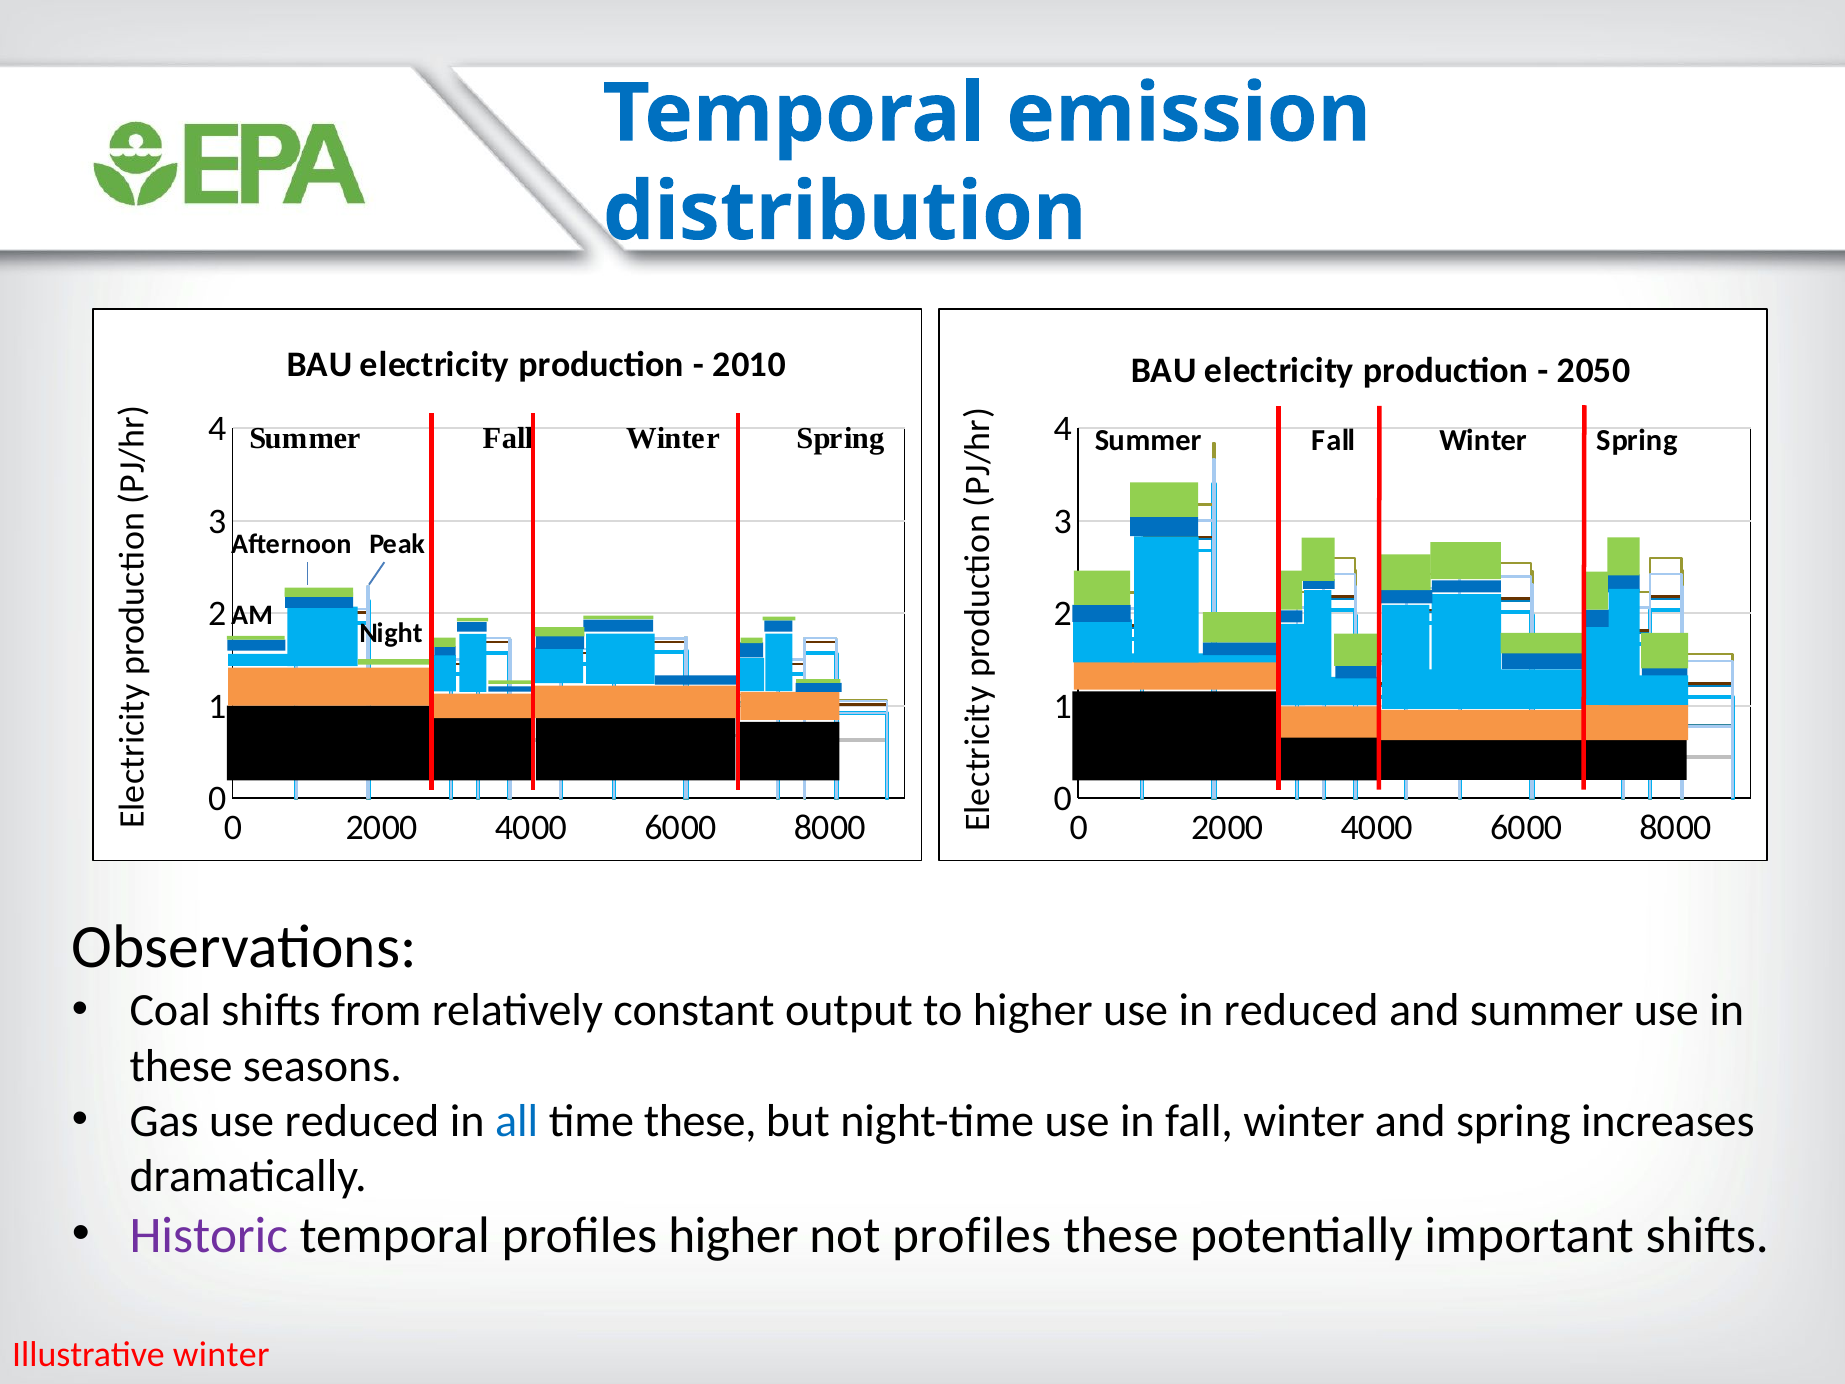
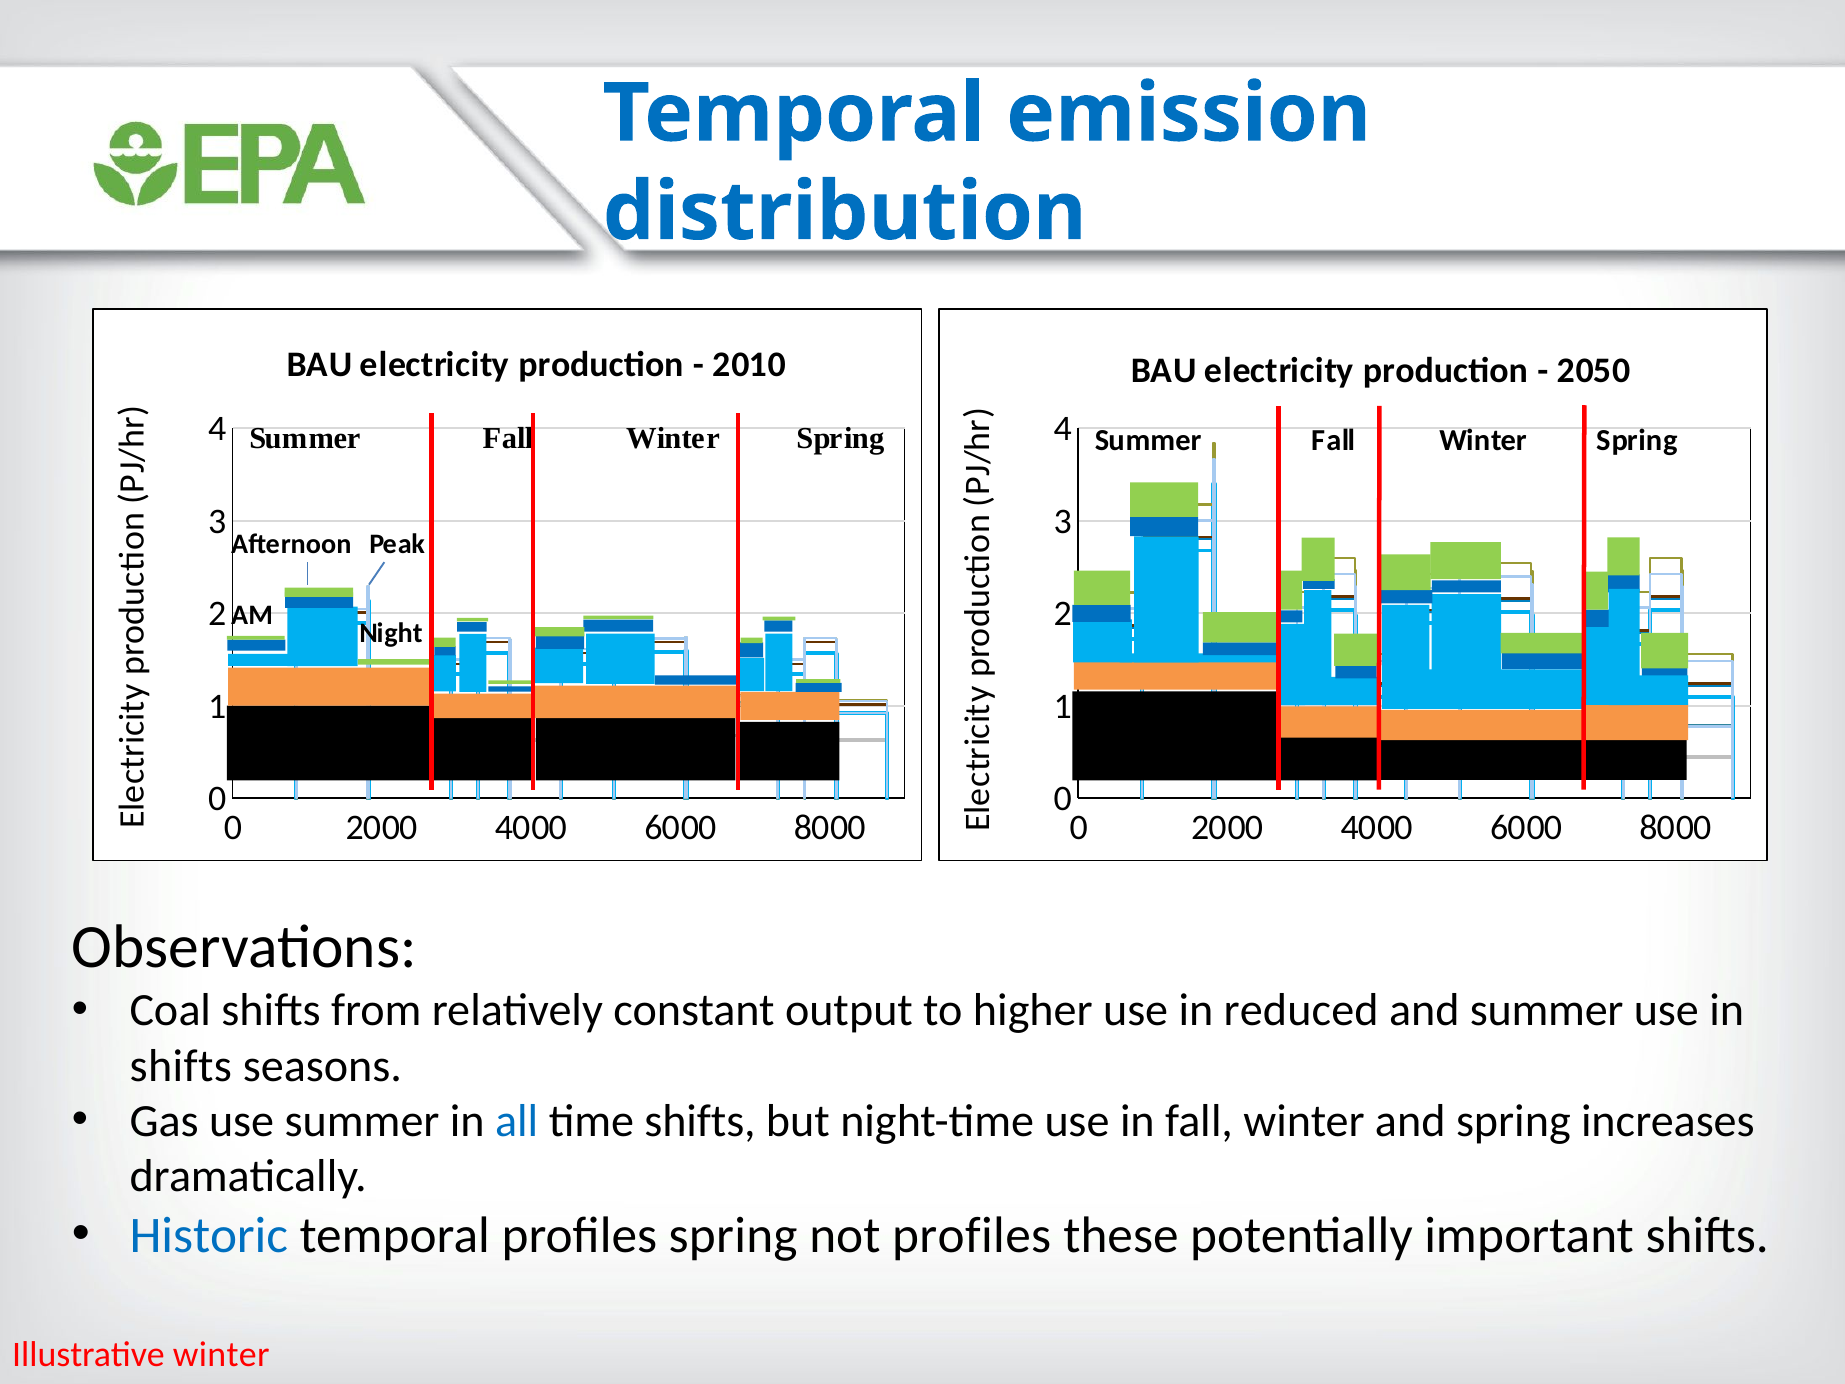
these: these -> shifts (181, 1066)
use reduced: reduced -> summer (362, 1121)
time these: these -> shifts (700, 1121)
Historic colour: purple -> blue (209, 1235)
profiles higher: higher -> spring (733, 1235)
